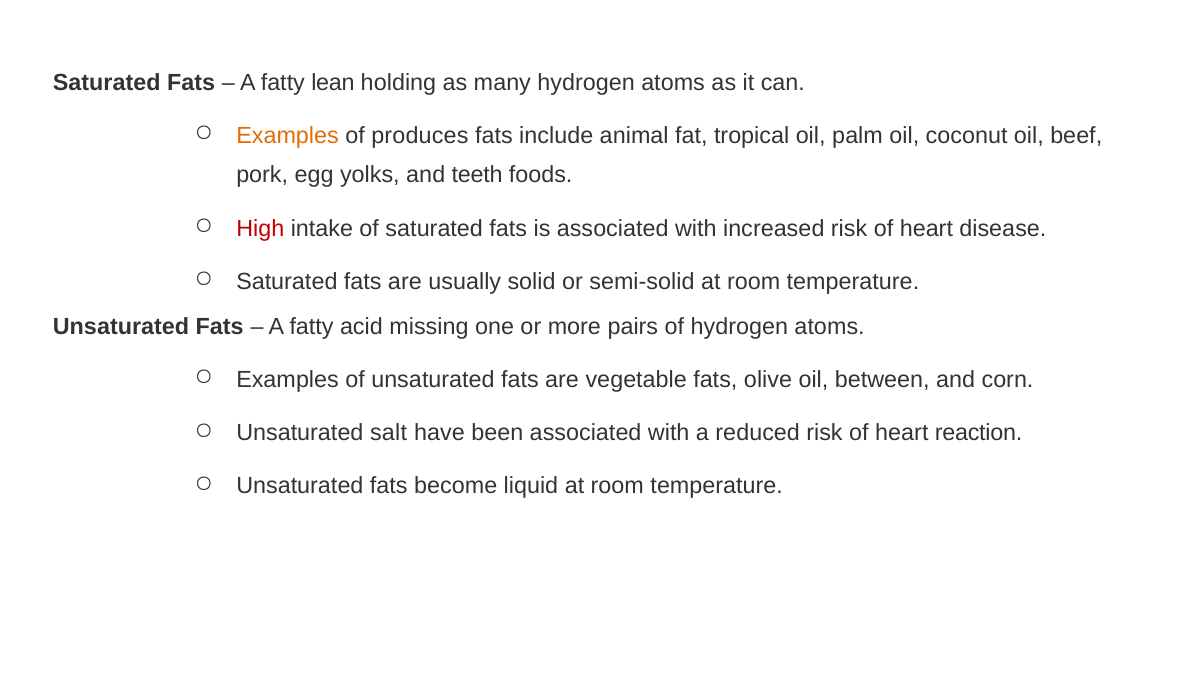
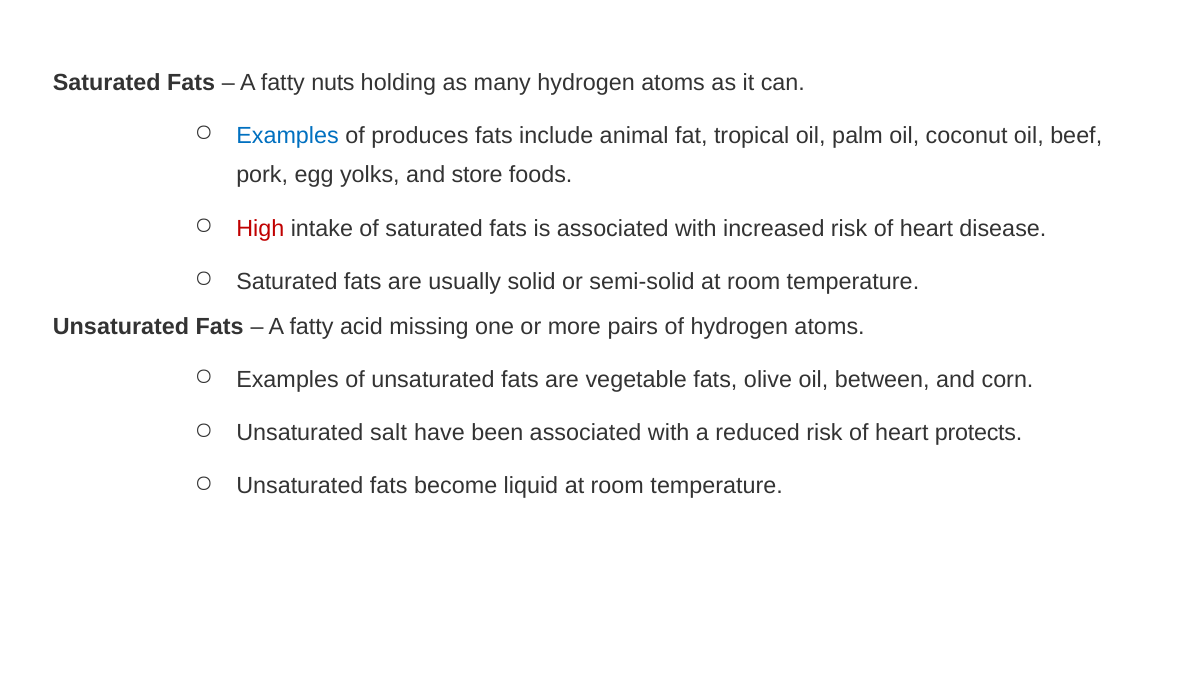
lean: lean -> nuts (333, 82)
Examples colour: orange -> blue (288, 135)
teeth: teeth -> store (477, 175)
reaction: reaction -> protects (979, 433)
